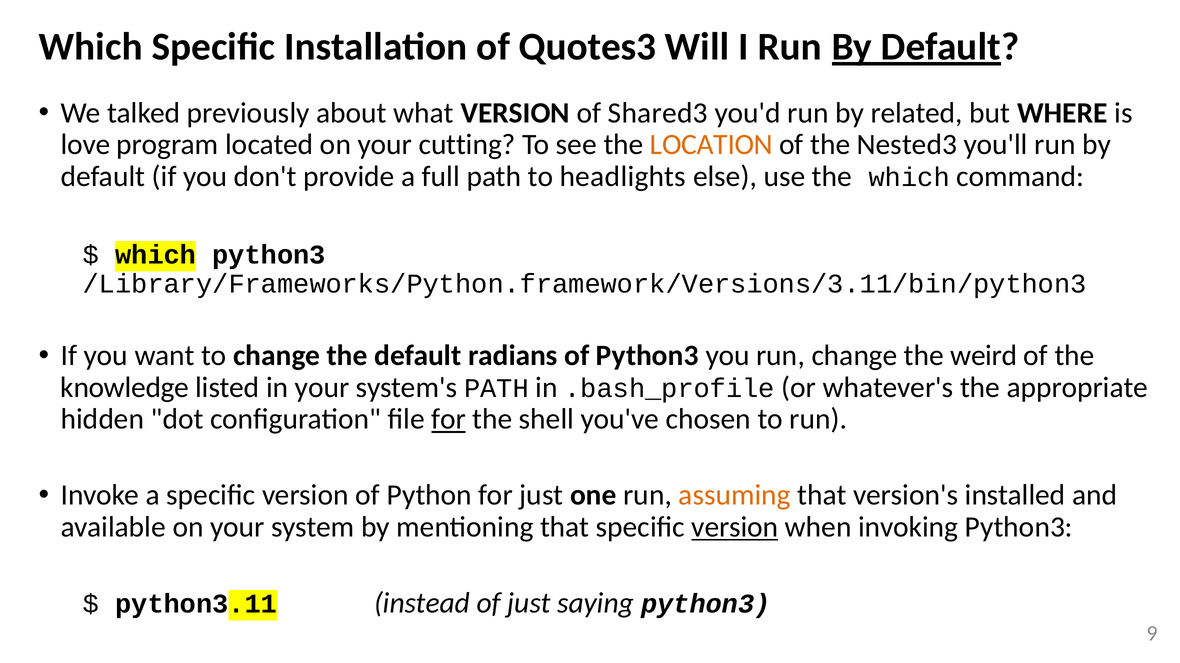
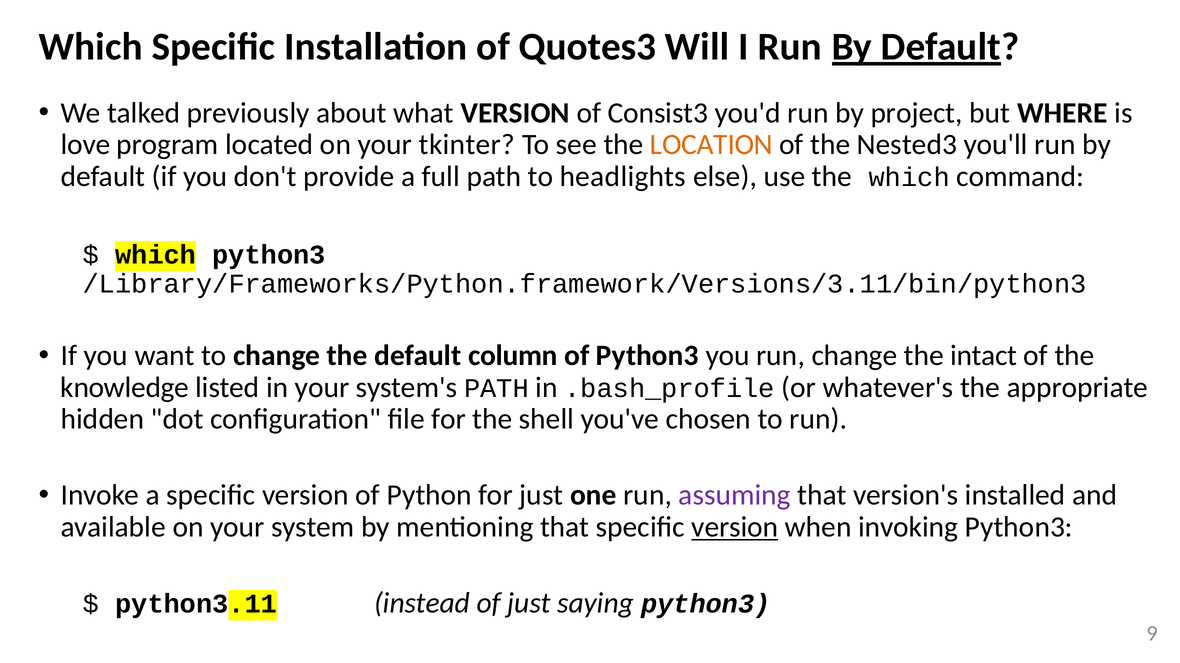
Shared3: Shared3 -> Consist3 (658, 113)
related: related -> project (917, 113)
cutting: cutting -> tkinter (467, 145)
radians: radians -> column (513, 356)
weird: weird -> intact (984, 356)
for underline: present -> none (449, 420)
assuming colour: orange -> purple (735, 496)
